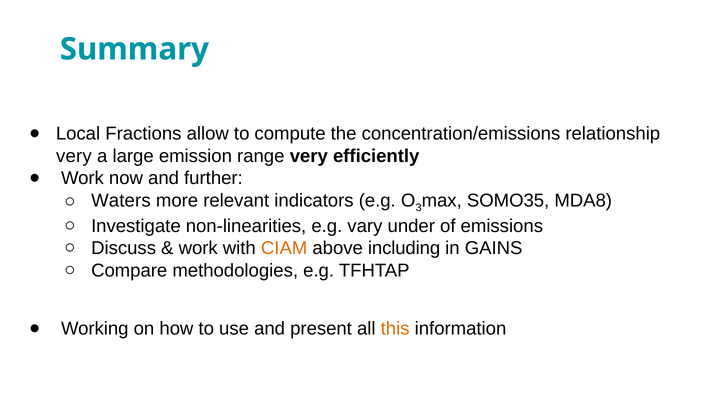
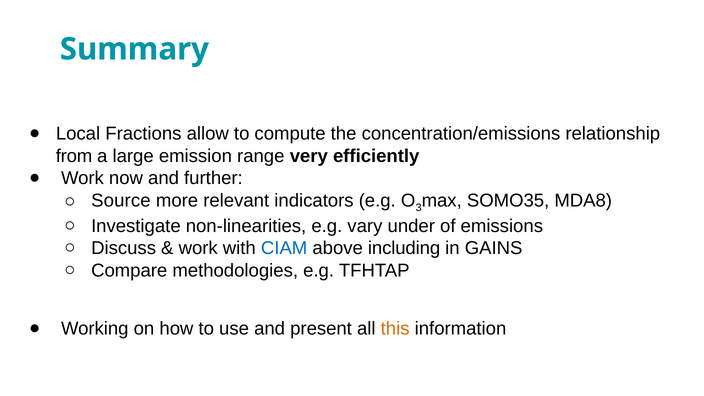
very: very -> from (74, 156)
Waters: Waters -> Source (121, 201)
CIAM colour: orange -> blue (284, 248)
